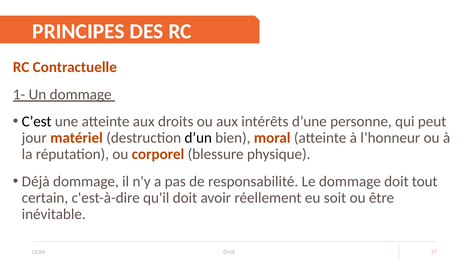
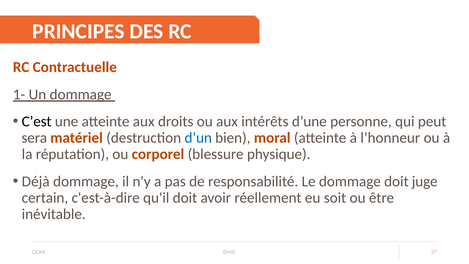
jour: jour -> sera (34, 138)
d’un colour: black -> blue (198, 138)
tout: tout -> juge (425, 181)
